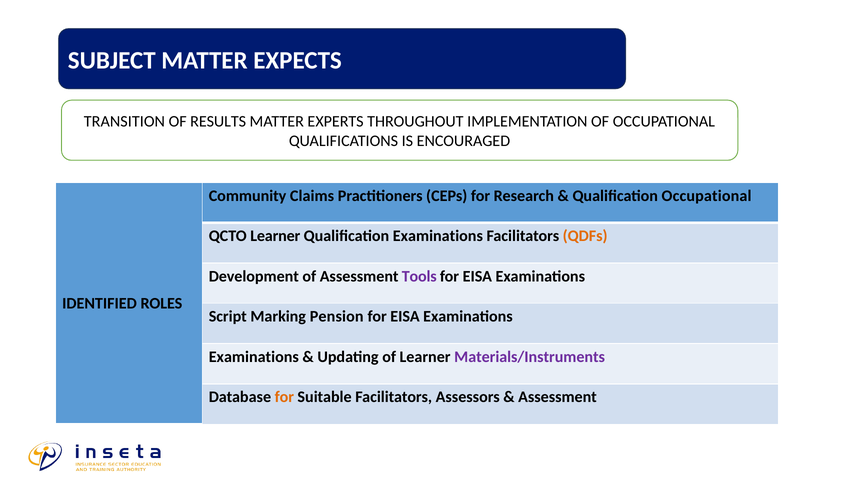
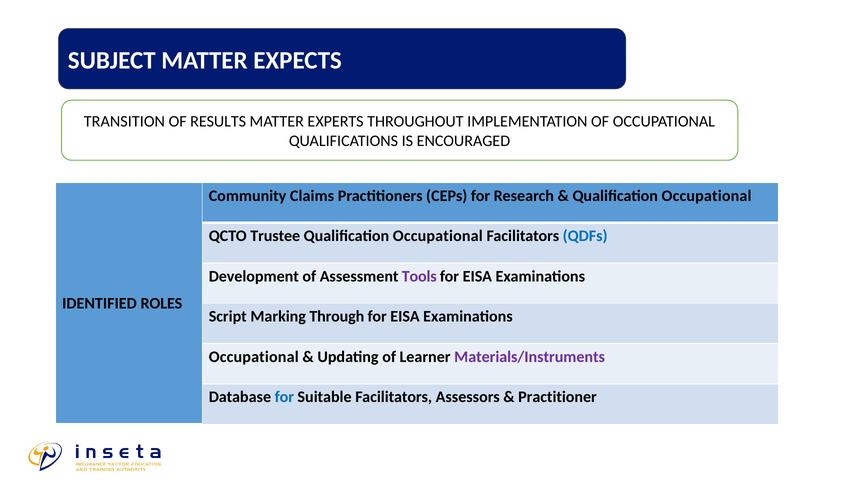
QCTO Learner: Learner -> Trustee (275, 236)
Examinations: Examinations -> Occupational (438, 236)
QDFs colour: orange -> blue (585, 236)
Pension: Pension -> Through (337, 316)
Examinations: Examinations -> Occupational (254, 357)
for colour: orange -> blue (284, 397)
Assessment: Assessment -> Practitioner (558, 397)
